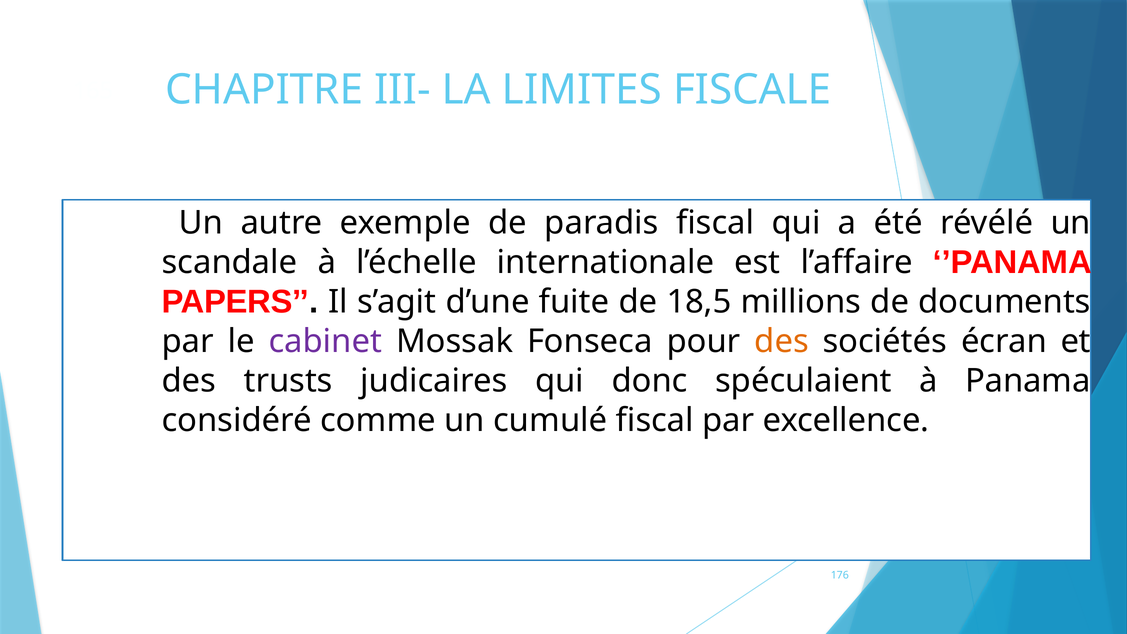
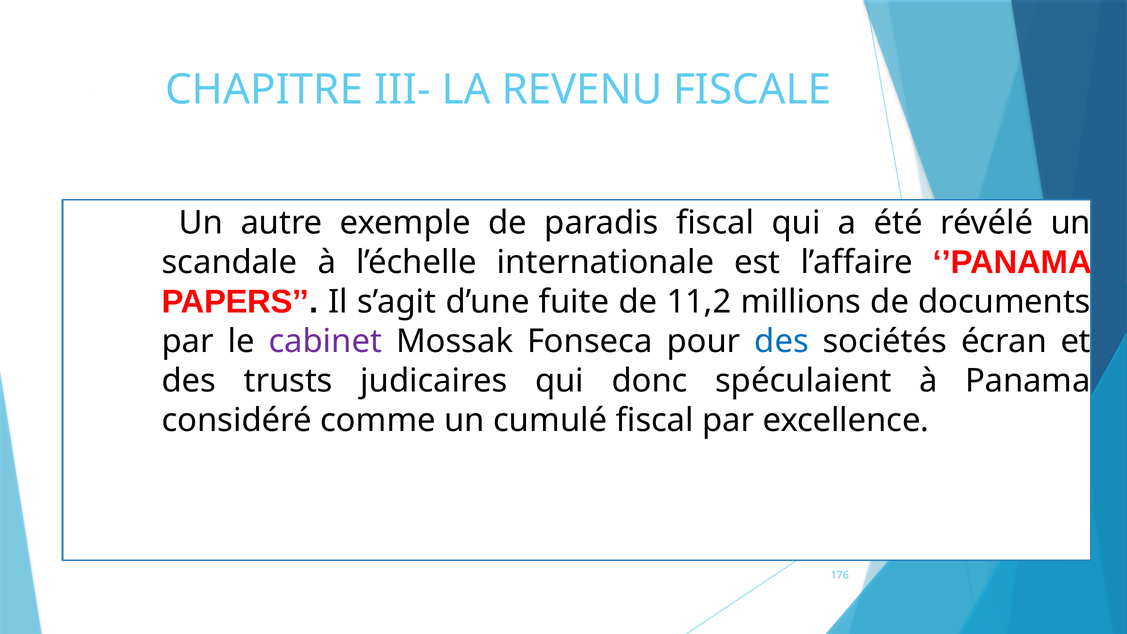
LIMITES: LIMITES -> REVENU (582, 90)
18,5: 18,5 -> 11,2 (699, 302)
des colour: orange -> blue (782, 341)
